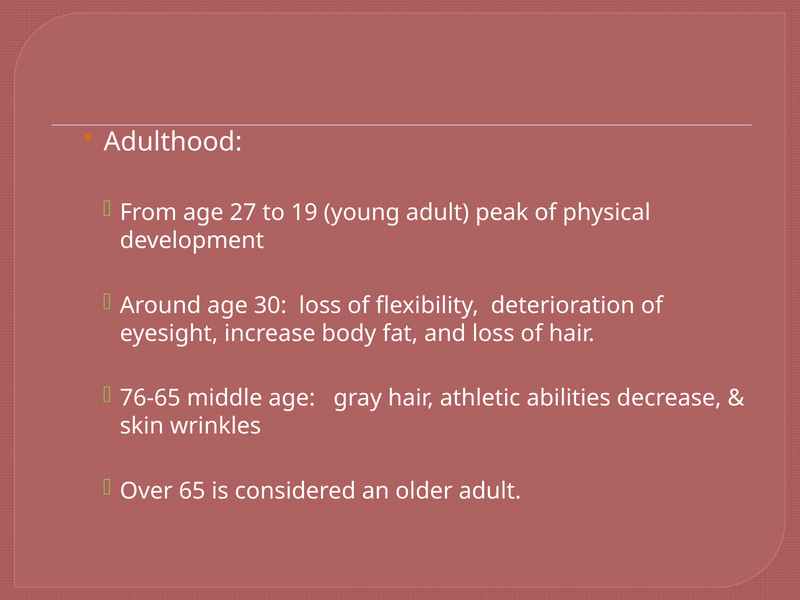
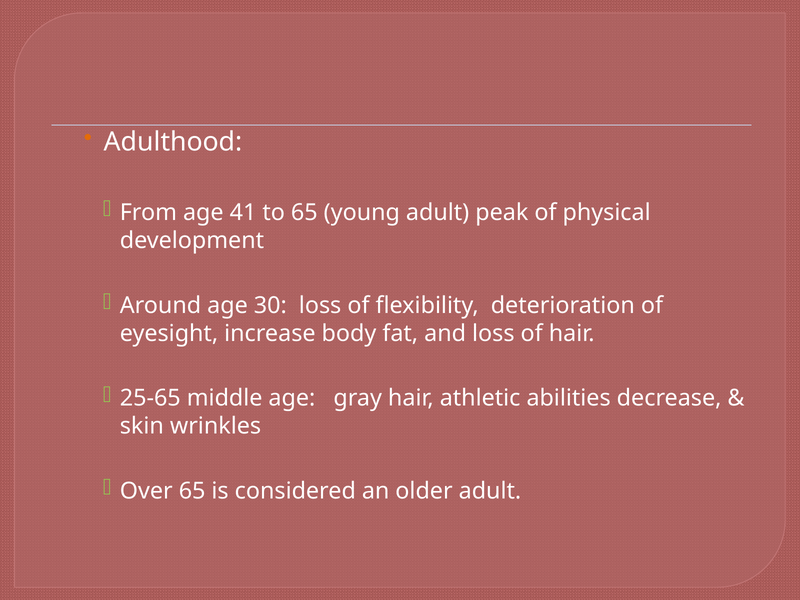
27: 27 -> 41 (243, 212)
to 19: 19 -> 65 (304, 212)
76-65: 76-65 -> 25-65 (150, 398)
